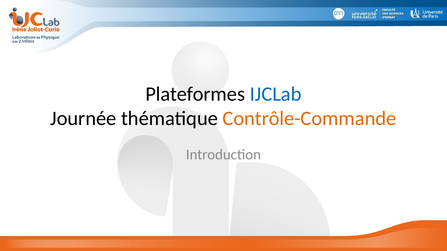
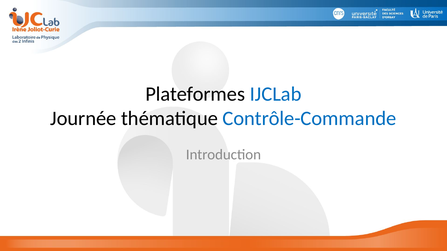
Contrôle-Commande colour: orange -> blue (309, 119)
